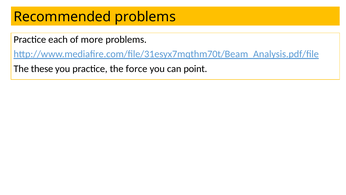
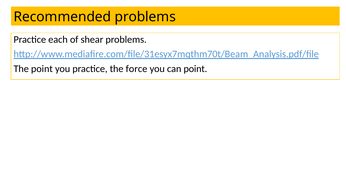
more: more -> shear (92, 40)
The these: these -> point (42, 69)
